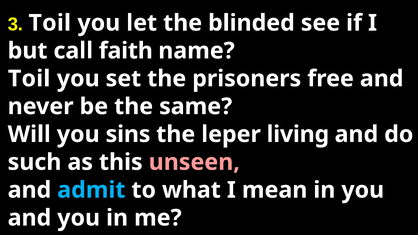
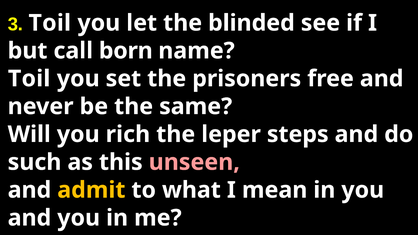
faith: faith -> born (126, 51)
sins: sins -> rich (128, 134)
living: living -> steps (298, 134)
admit colour: light blue -> yellow (91, 190)
